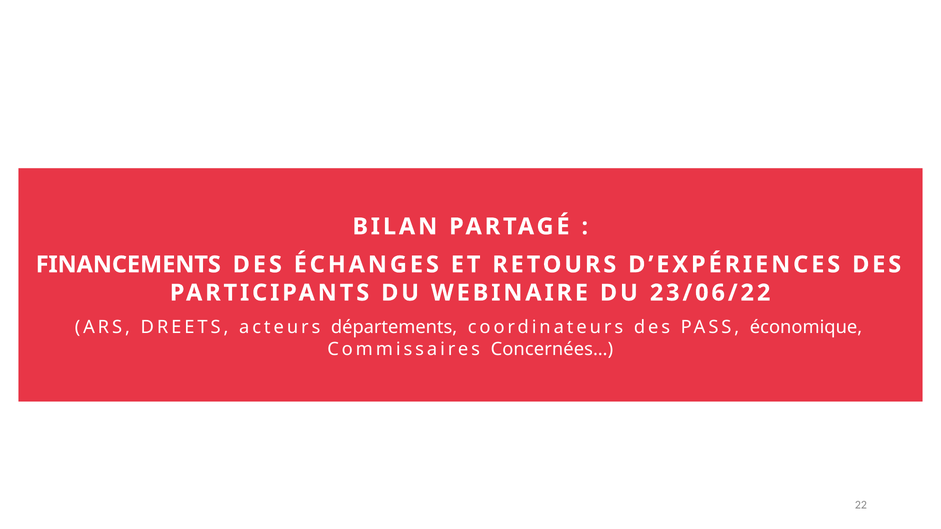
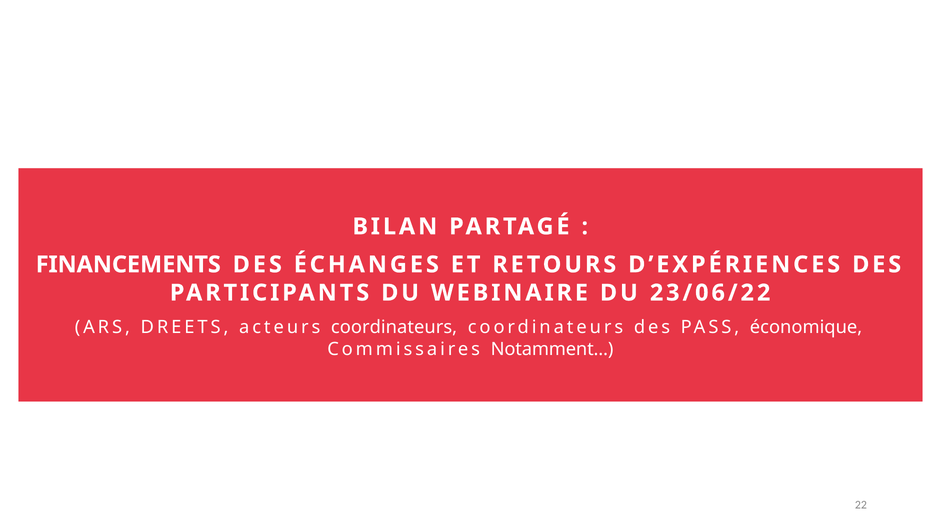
acteurs départements: départements -> coordinateurs (394, 328)
Concernées…: Concernées… -> Notamment… (552, 350)
